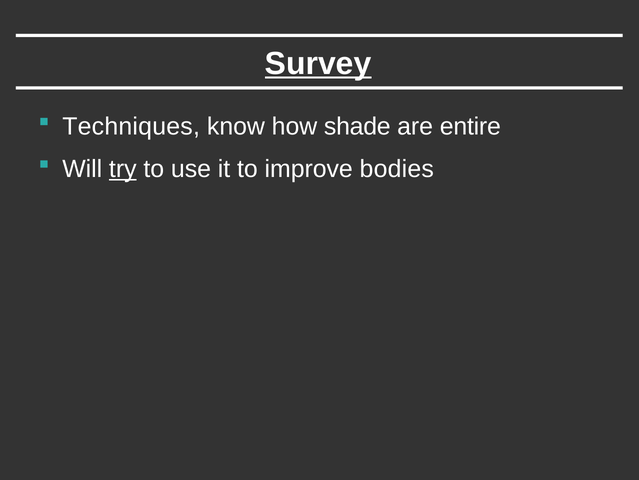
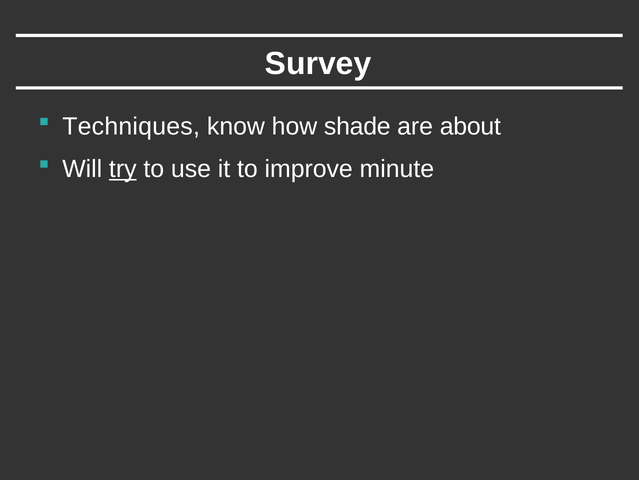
Survey underline: present -> none (318, 63)
entire: entire -> about (470, 127)
bodies: bodies -> minute (397, 169)
